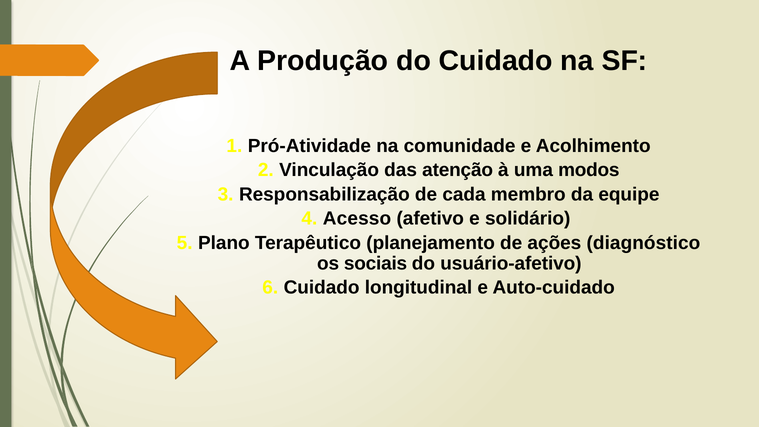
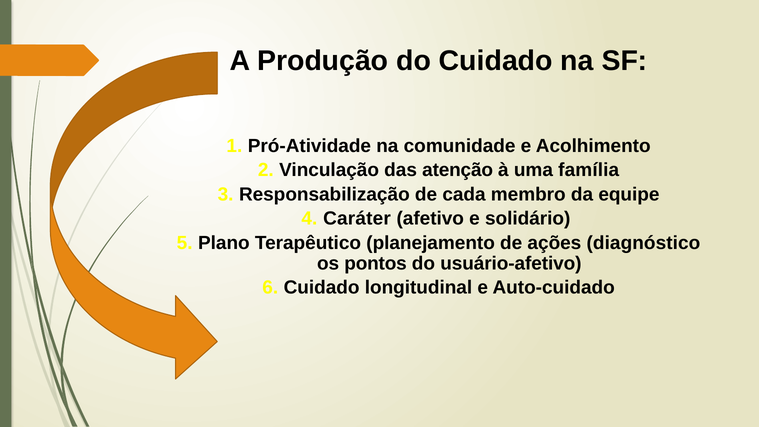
modos: modos -> família (589, 170)
Acesso: Acesso -> Caráter (357, 219)
sociais: sociais -> pontos (376, 263)
